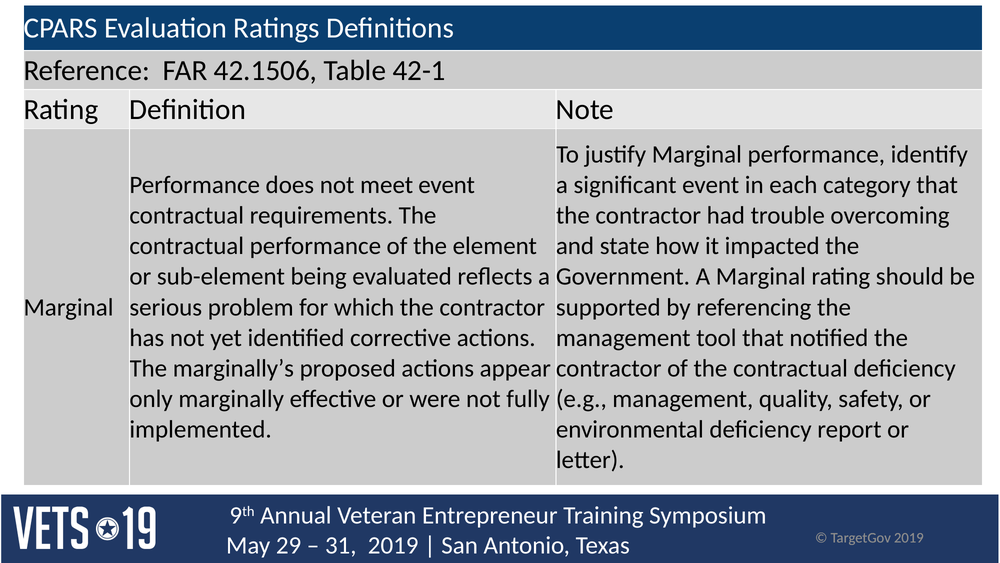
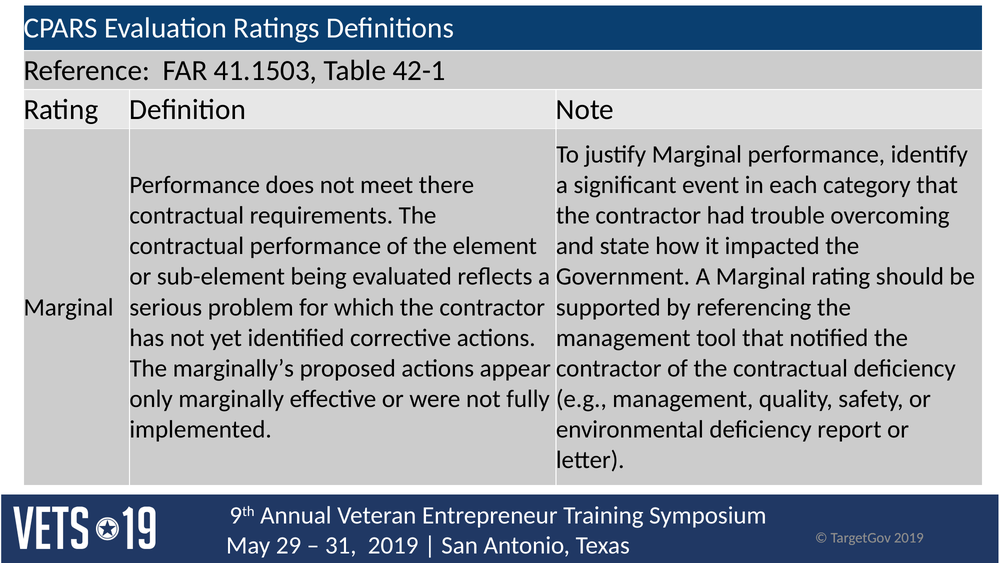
42.1506: 42.1506 -> 41.1503 (266, 70)
meet event: event -> there (446, 185)
